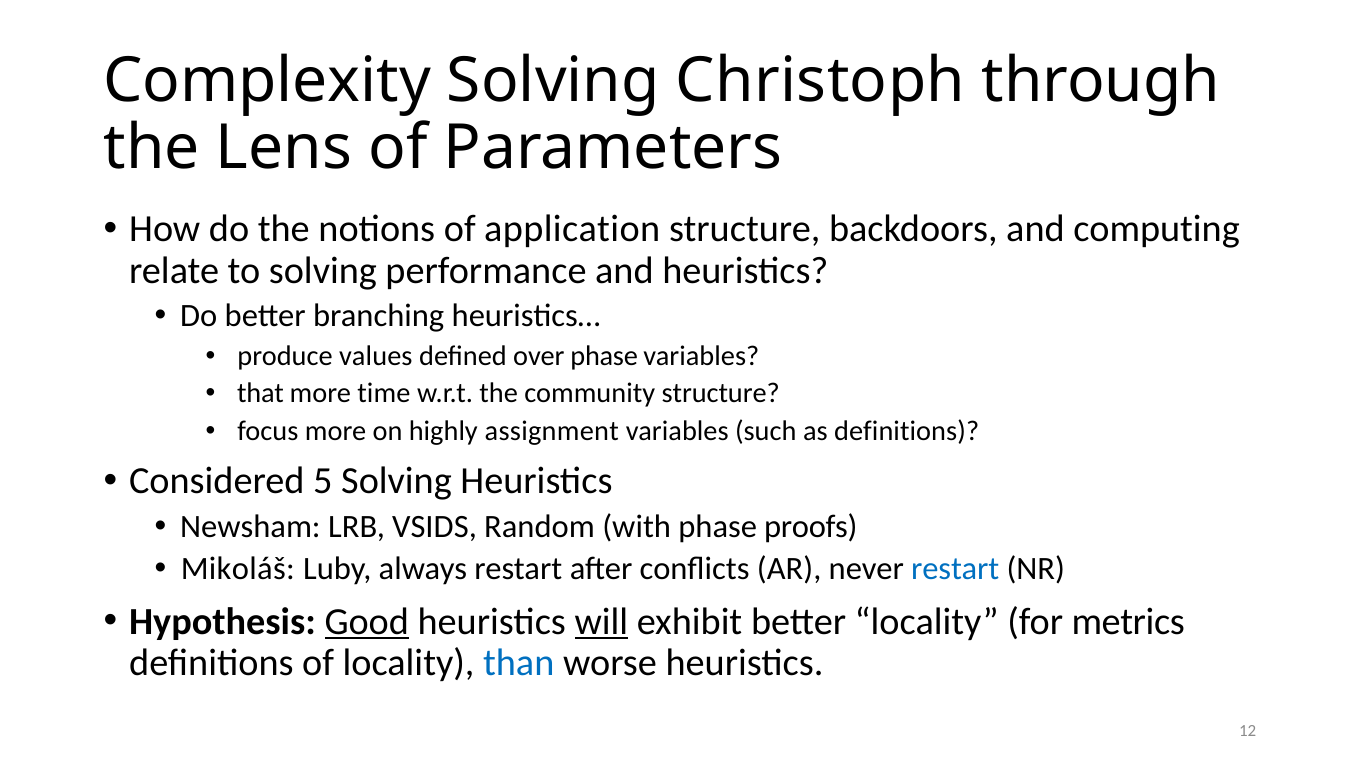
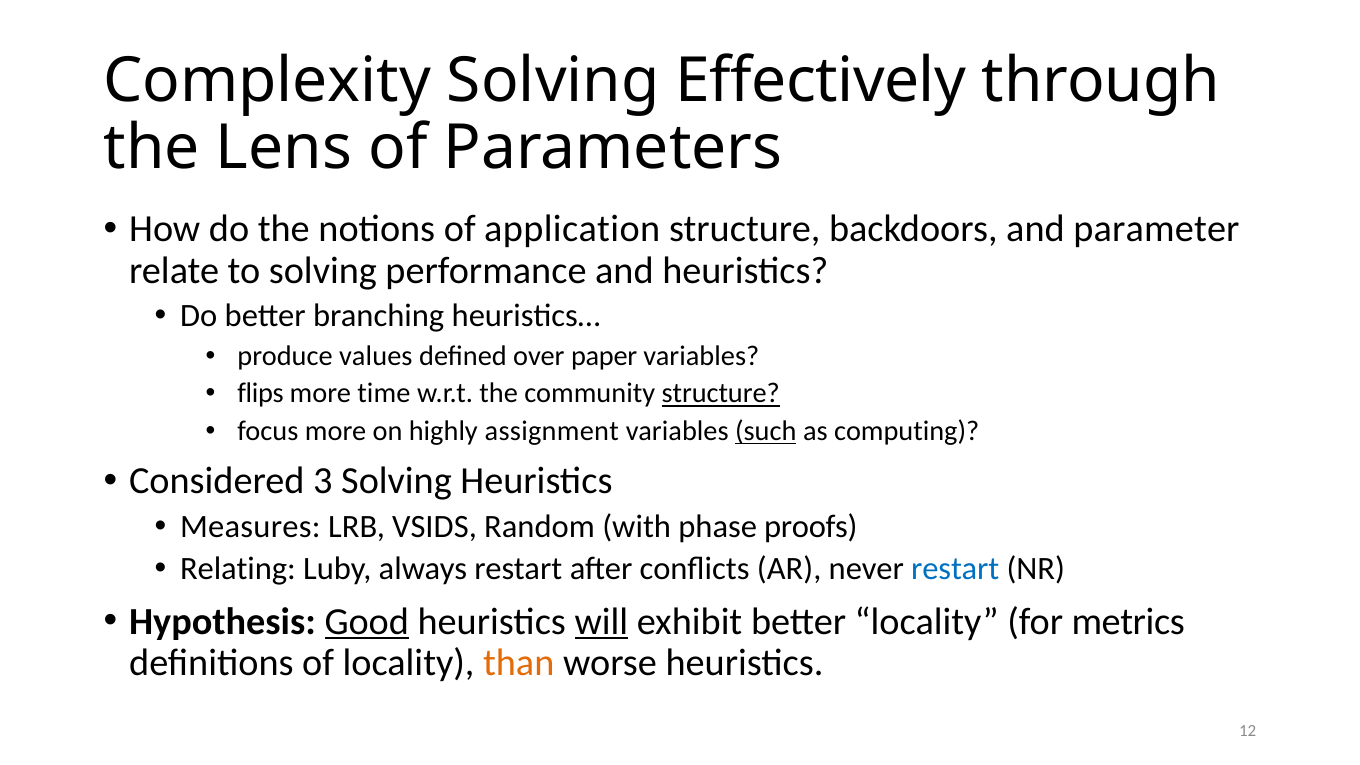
Christoph: Christoph -> Effectively (821, 81)
computing: computing -> parameter (1156, 229)
over phase: phase -> paper (604, 356)
that: that -> flips (261, 394)
structure underline: none -> present (721, 394)
such underline: none -> present (766, 431)
as definitions: definitions -> computing (907, 431)
5: 5 -> 3 (323, 481)
Newsham: Newsham -> Measures (250, 527)
Mikoláš: Mikoláš -> Relating (238, 569)
than colour: blue -> orange (519, 663)
